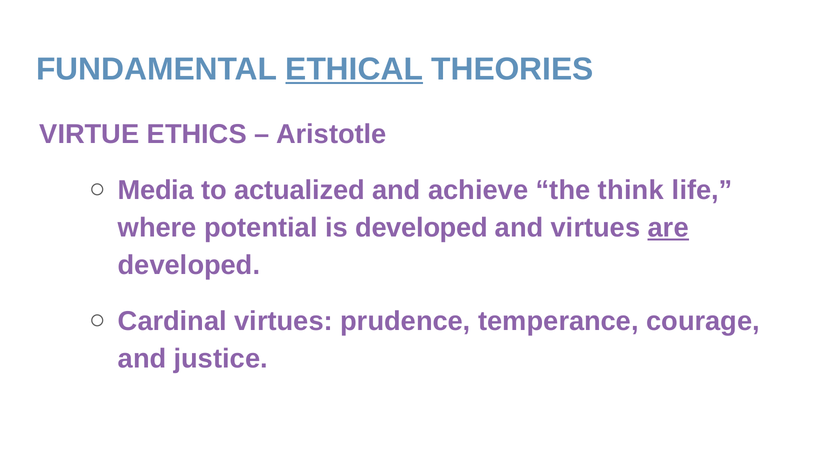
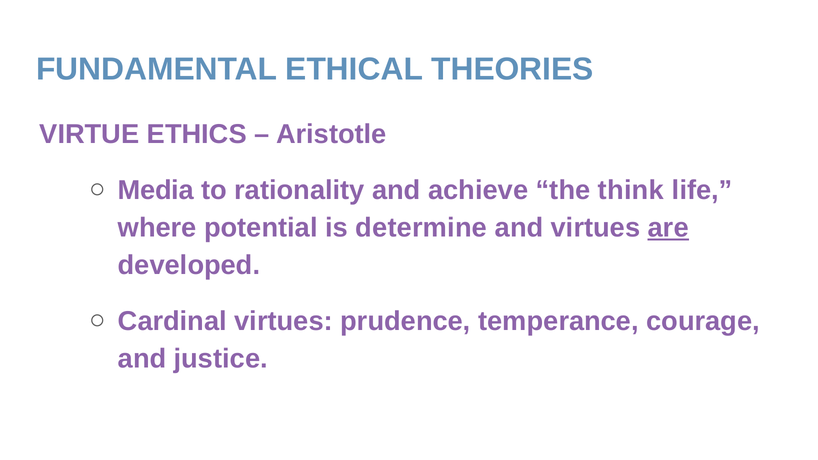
ETHICAL underline: present -> none (354, 69)
actualized: actualized -> rationality (299, 190)
is developed: developed -> determine (421, 228)
